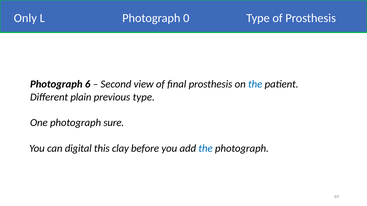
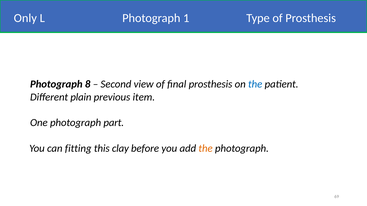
0: 0 -> 1 (186, 18)
6: 6 -> 8 (88, 84)
previous type: type -> item (144, 97)
sure: sure -> part (114, 123)
digital: digital -> fitting (78, 149)
the colour: blue -> orange (206, 149)
